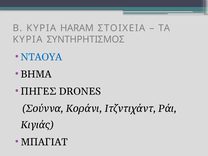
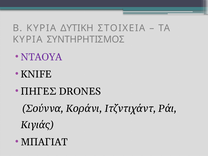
HARAM: HARAM -> ΔΥΤΙΚΗ (77, 28)
ΝΤΑΟΥΑ colour: blue -> purple (41, 57)
ΒΗΜΑ: ΒΗΜΑ -> KNIFE (36, 74)
